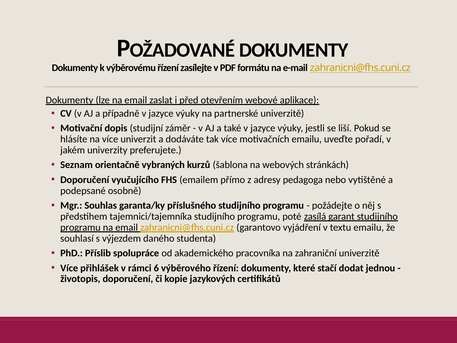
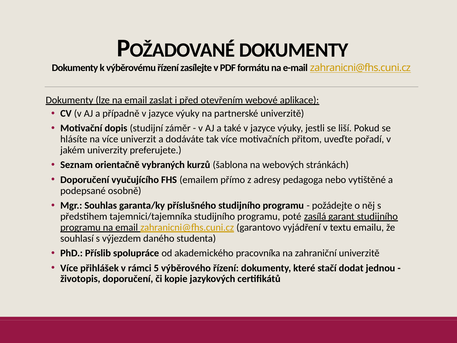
motivačních emailu: emailu -> přitom (307, 139)
6: 6 -> 5 (156, 268)
